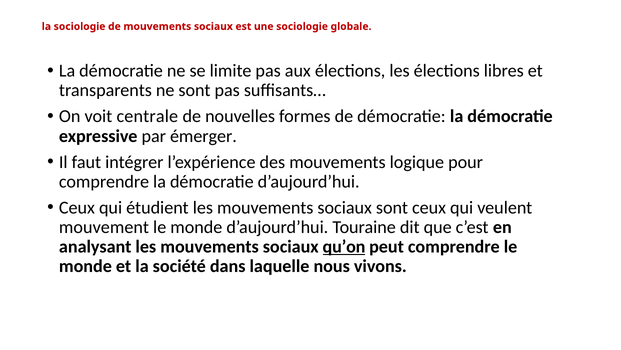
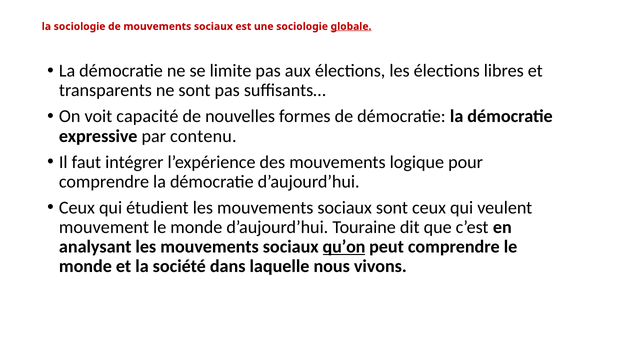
globale underline: none -> present (351, 26)
centrale: centrale -> capacité (147, 116)
émerger: émerger -> contenu (203, 136)
